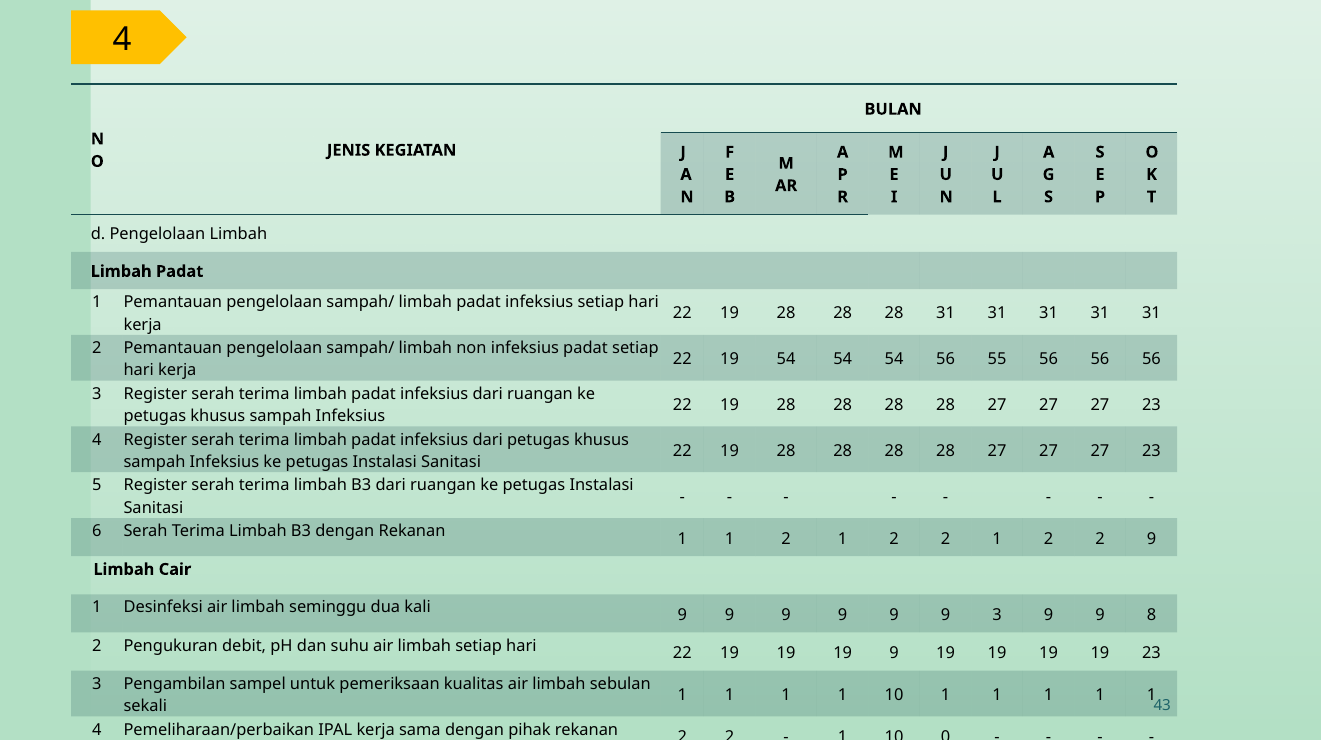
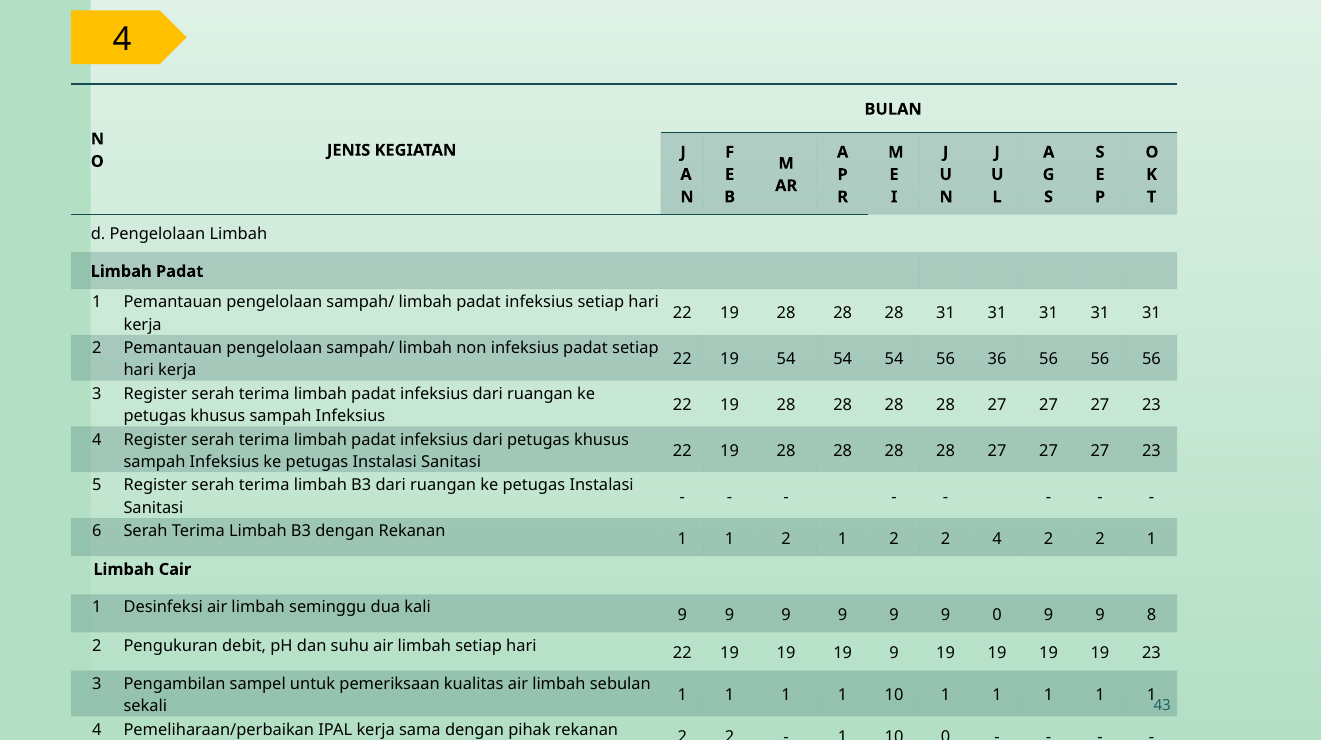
55: 55 -> 36 (997, 359)
2 2 1: 1 -> 4 (997, 539)
2 2 9: 9 -> 1 (1152, 539)
9 3: 3 -> 0 (997, 615)
